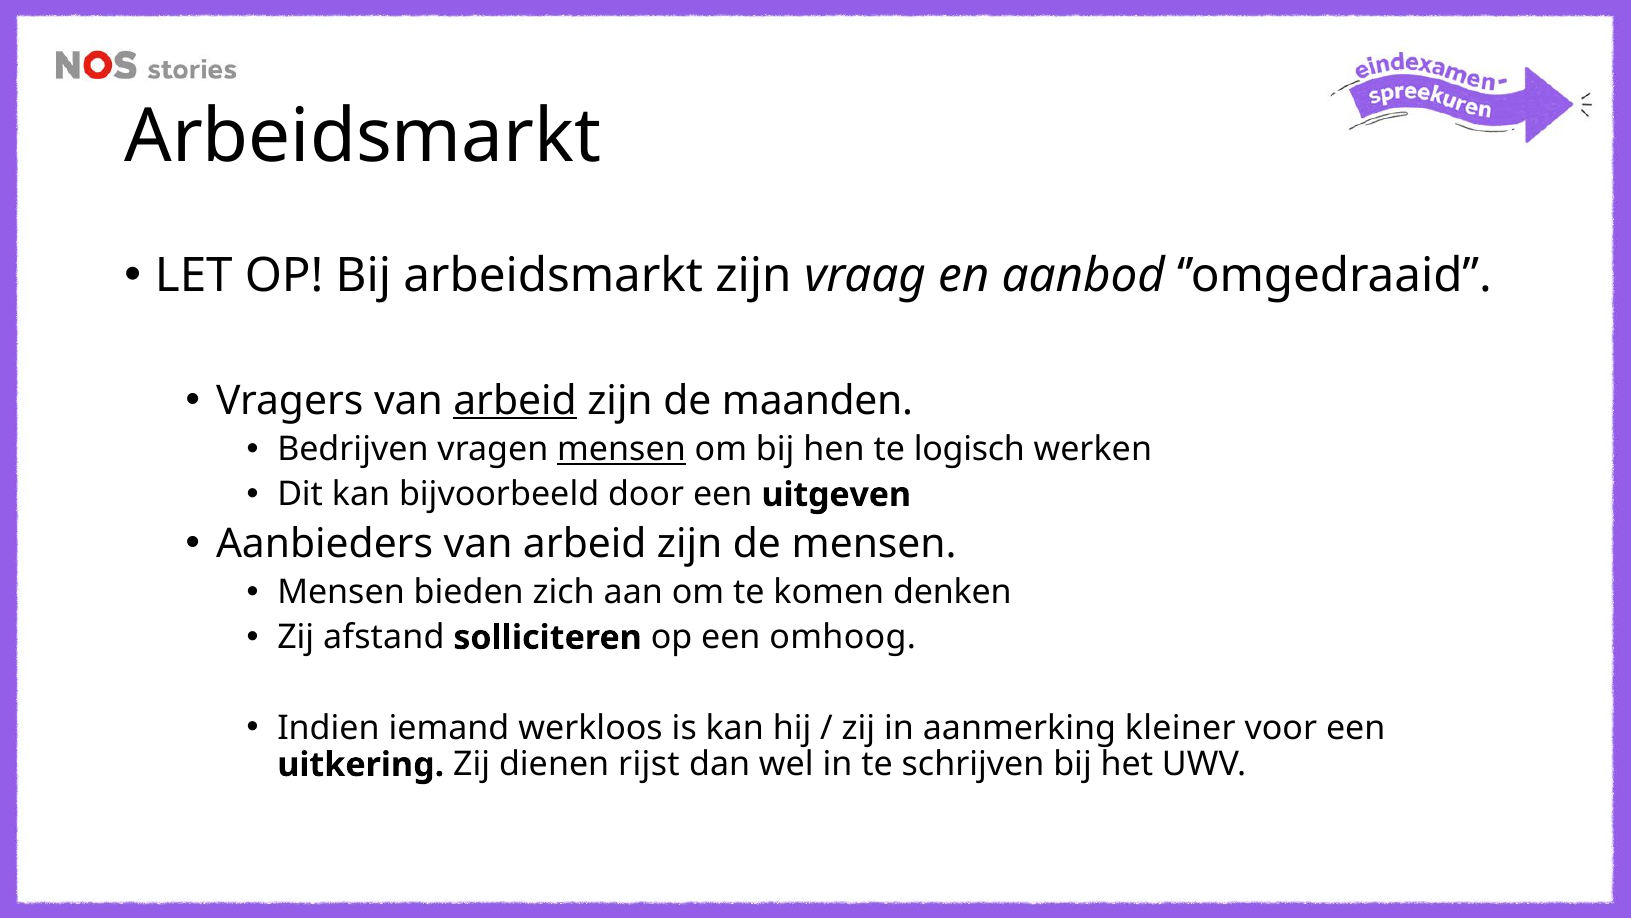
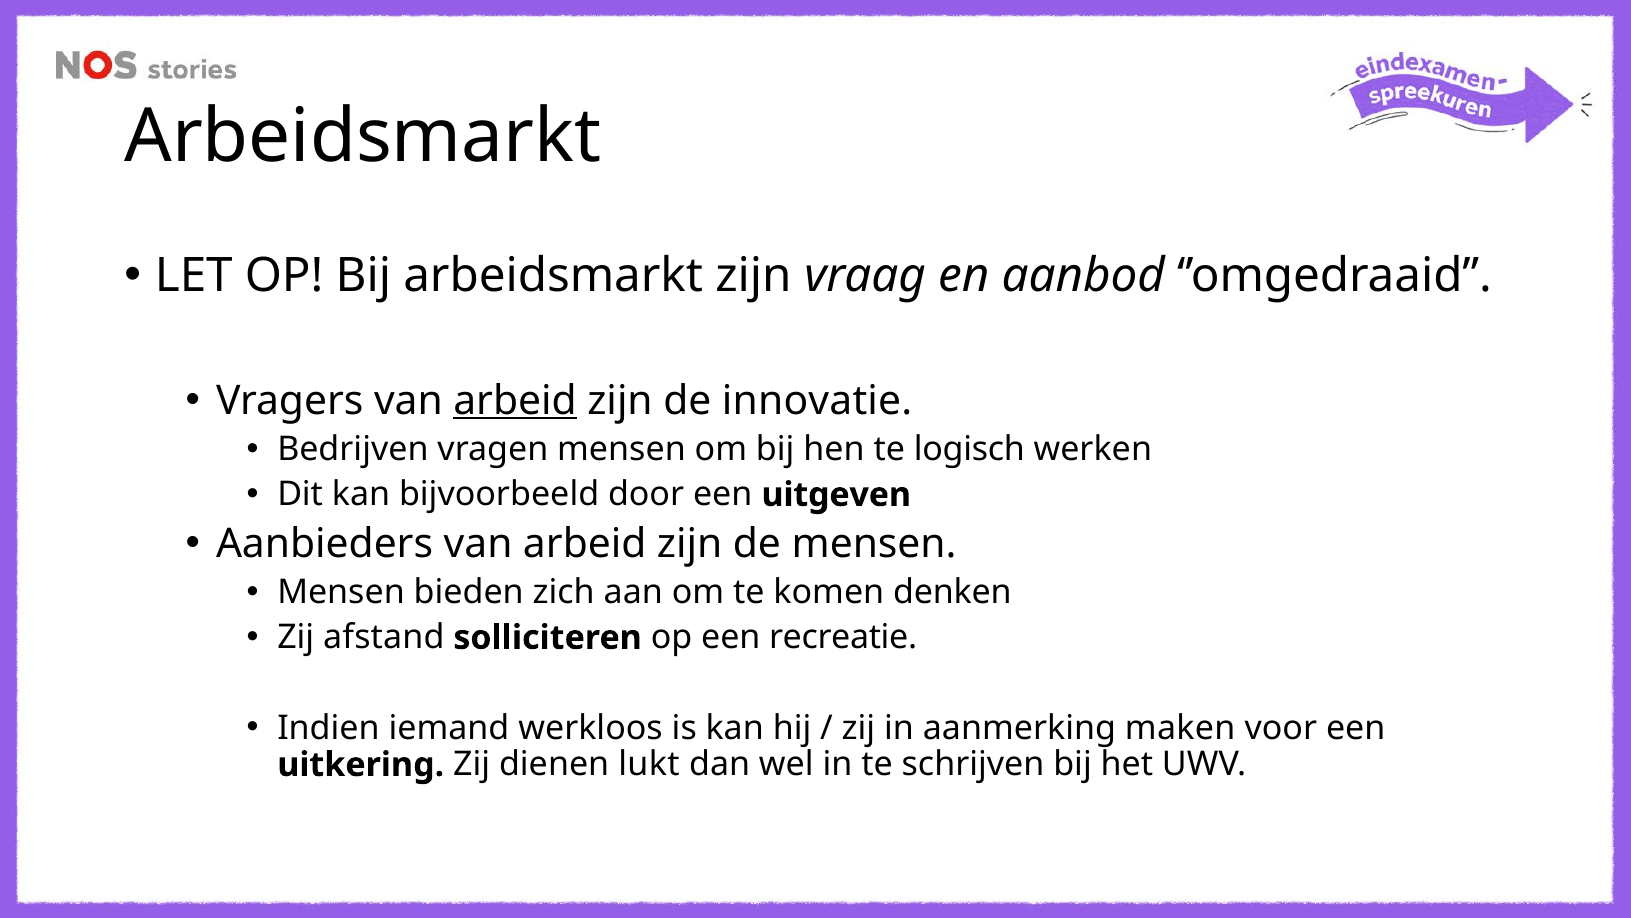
maanden: maanden -> innovatie (817, 400)
mensen underline: present -> none (621, 449)
omhoog: omhoog -> recreatie (843, 637)
kleiner: kleiner -> maken (1180, 728)
rijst: rijst -> lukt (649, 764)
